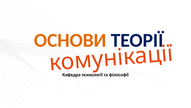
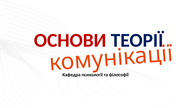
ОСНОВИ colour: orange -> red (70, 40)
